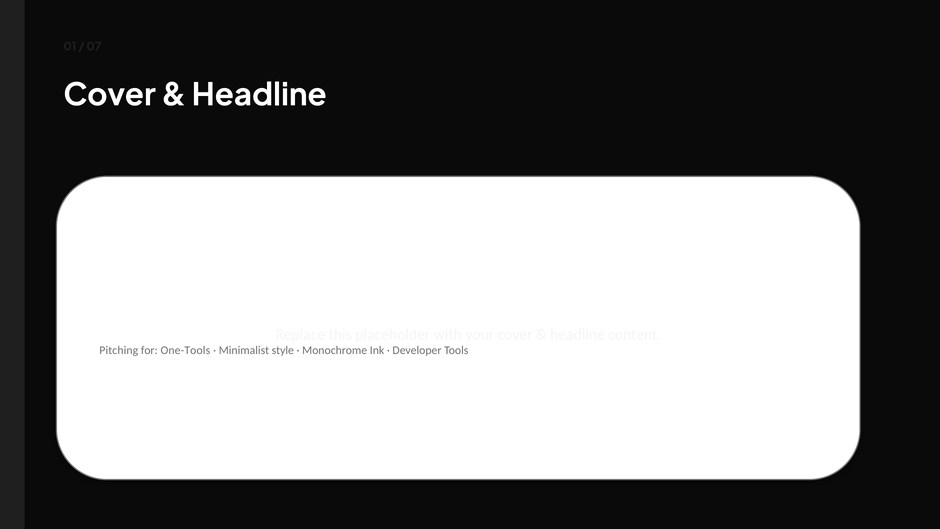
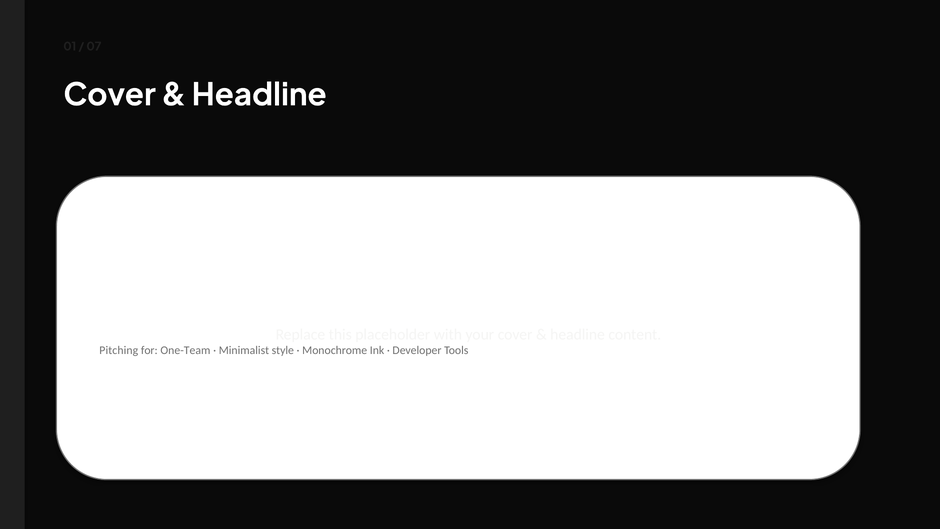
One-Tools: One-Tools -> One-Team (185, 350)
